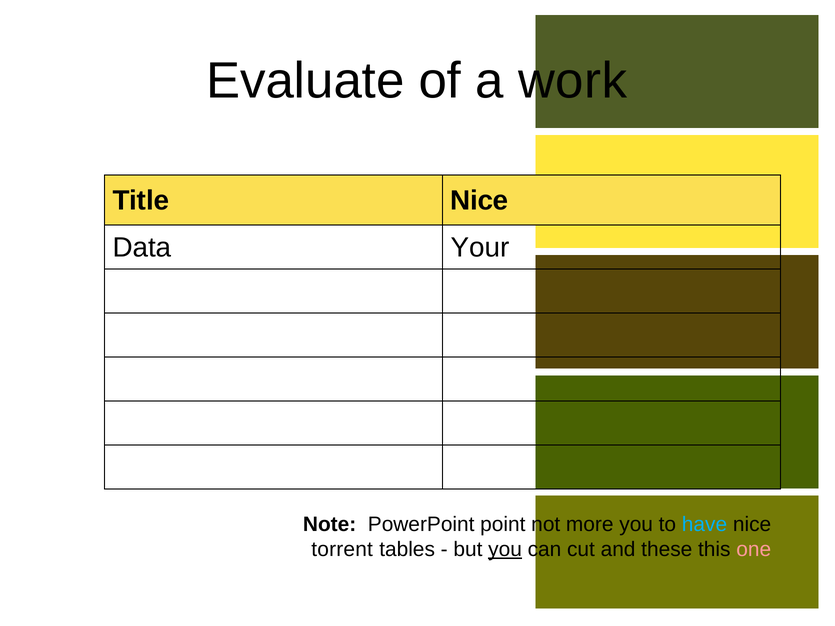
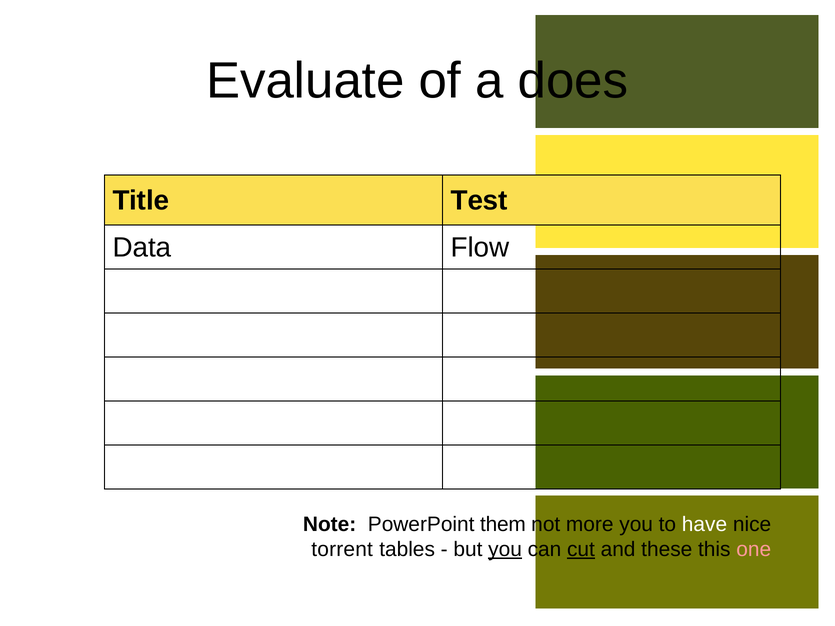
work: work -> does (573, 81)
Title Nice: Nice -> Test (479, 200)
Your: Your -> Flow (480, 247)
point: point -> them (503, 524)
have colour: light blue -> white (704, 524)
cut underline: none -> present (581, 549)
